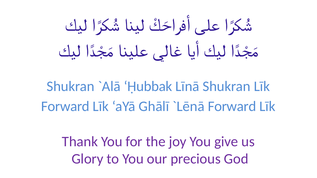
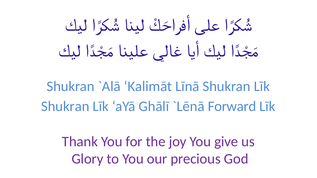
Ḥubbak: Ḥubbak -> Kalimāt (148, 87)
Forward: Forward -> Shukran (65, 106)
